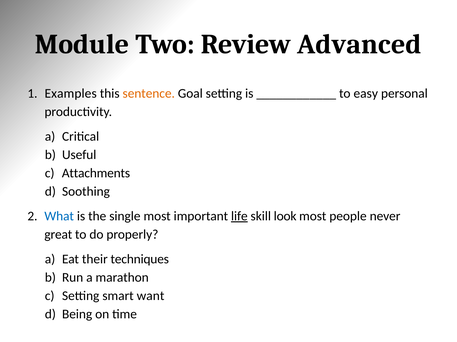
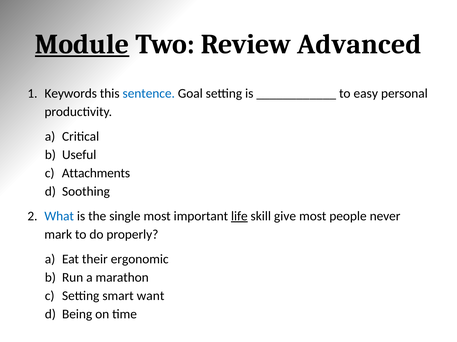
Module underline: none -> present (82, 44)
Examples: Examples -> Keywords (71, 94)
sentence colour: orange -> blue (149, 94)
look: look -> give (285, 217)
great: great -> mark (58, 235)
techniques: techniques -> ergonomic (140, 260)
